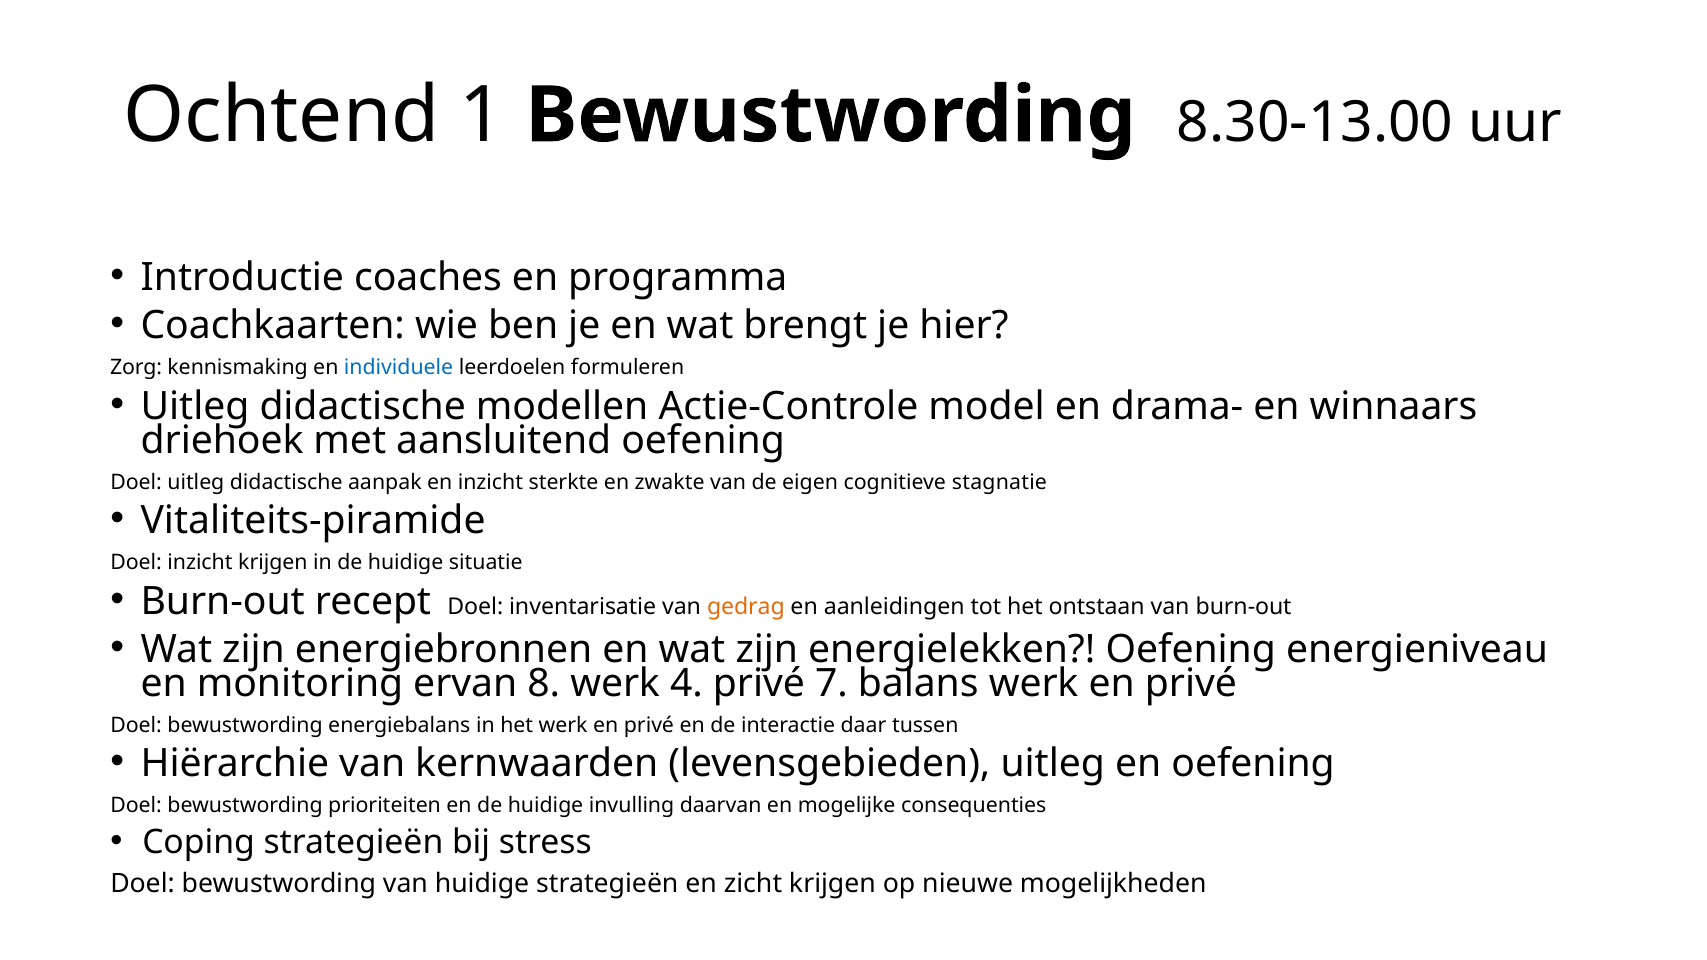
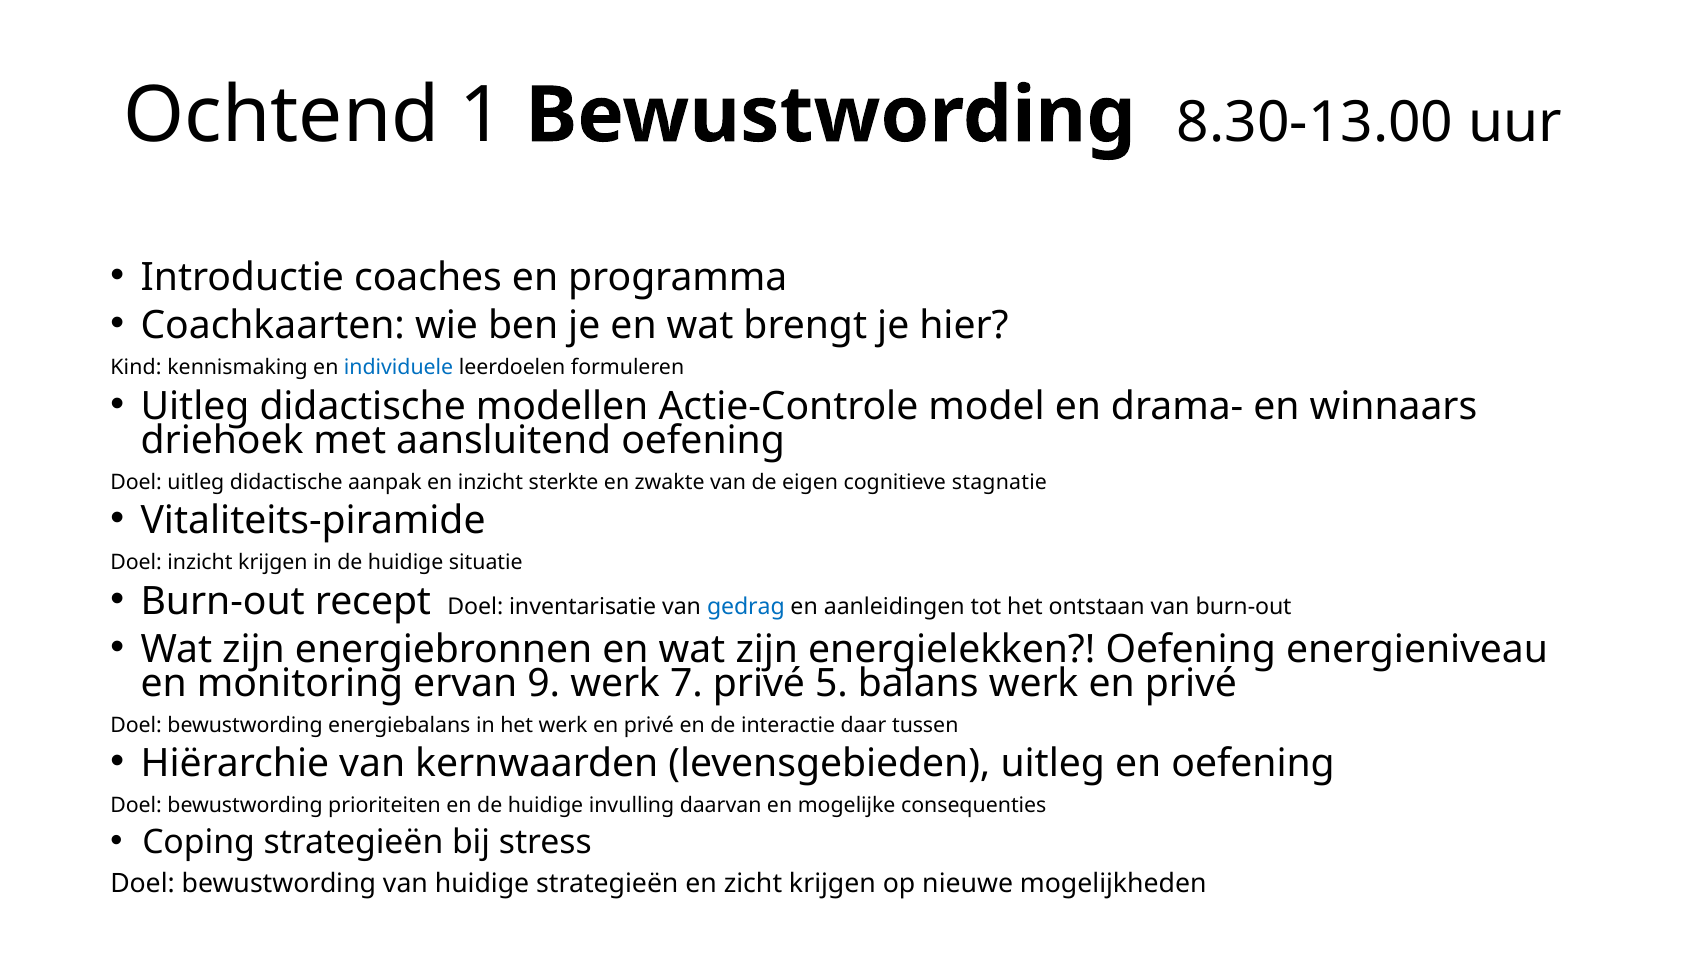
Zorg: Zorg -> Kind (136, 368)
gedrag colour: orange -> blue (746, 607)
8: 8 -> 9 (544, 684)
4: 4 -> 7 (686, 684)
7: 7 -> 5 (832, 684)
